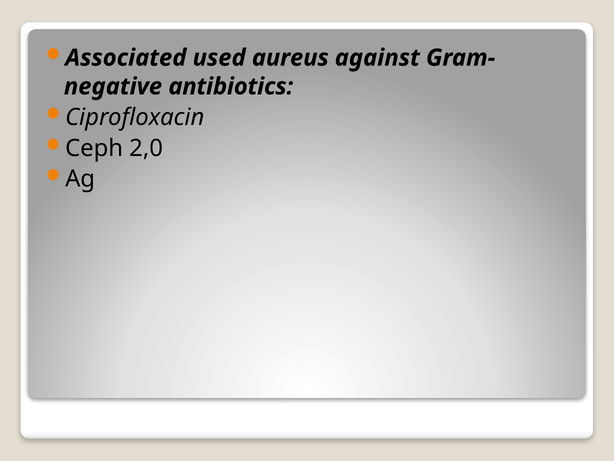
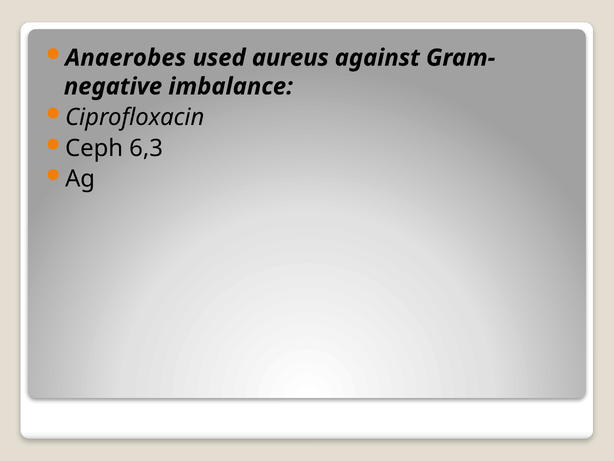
Associated: Associated -> Anaerobes (126, 58)
antibiotics: antibiotics -> imbalance (231, 86)
2,0: 2,0 -> 6,3 (146, 148)
